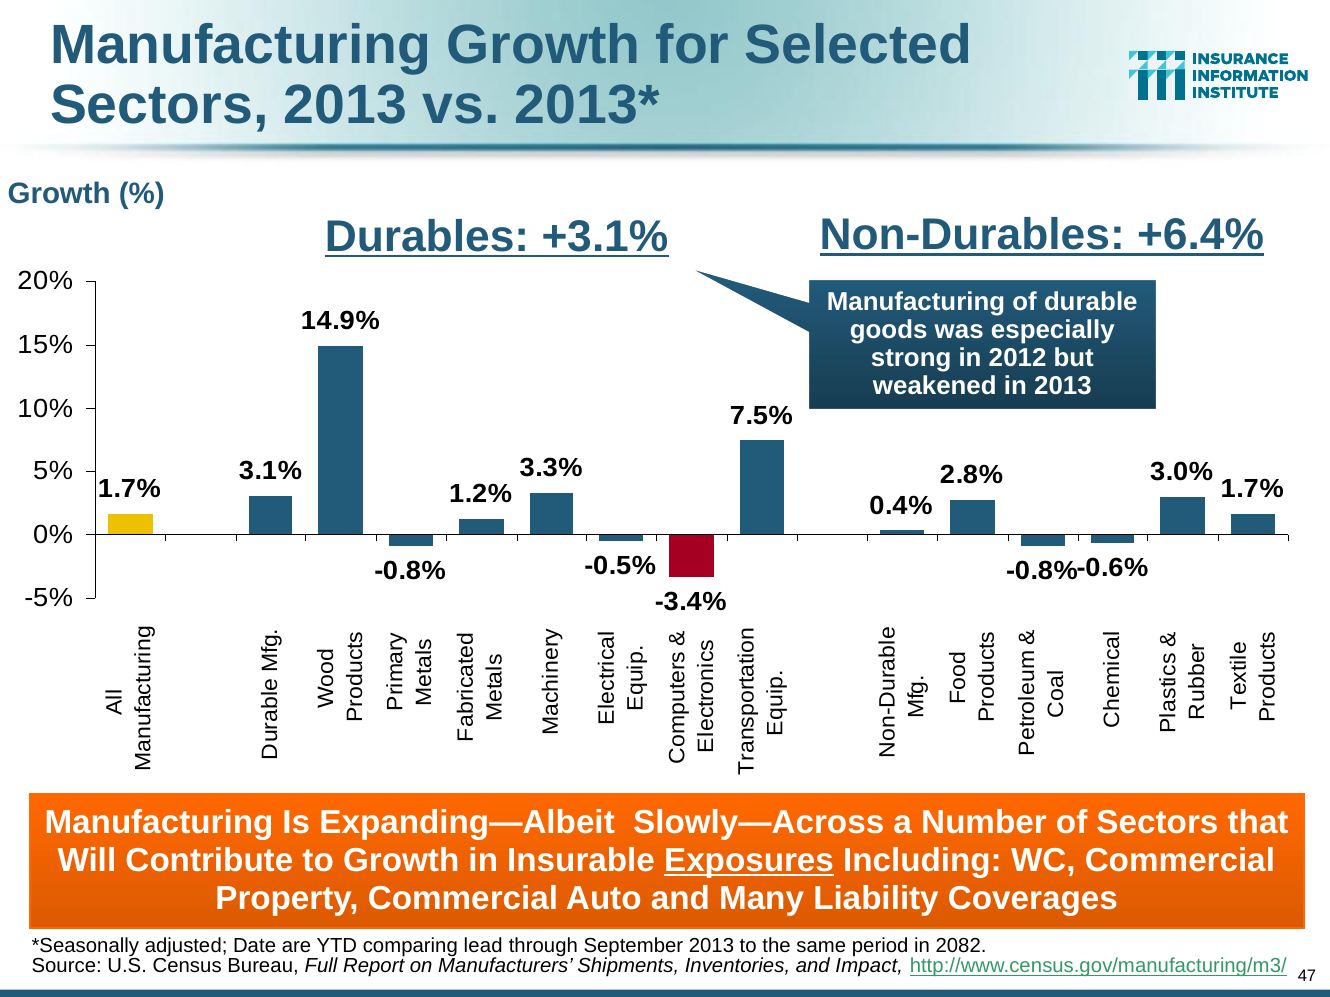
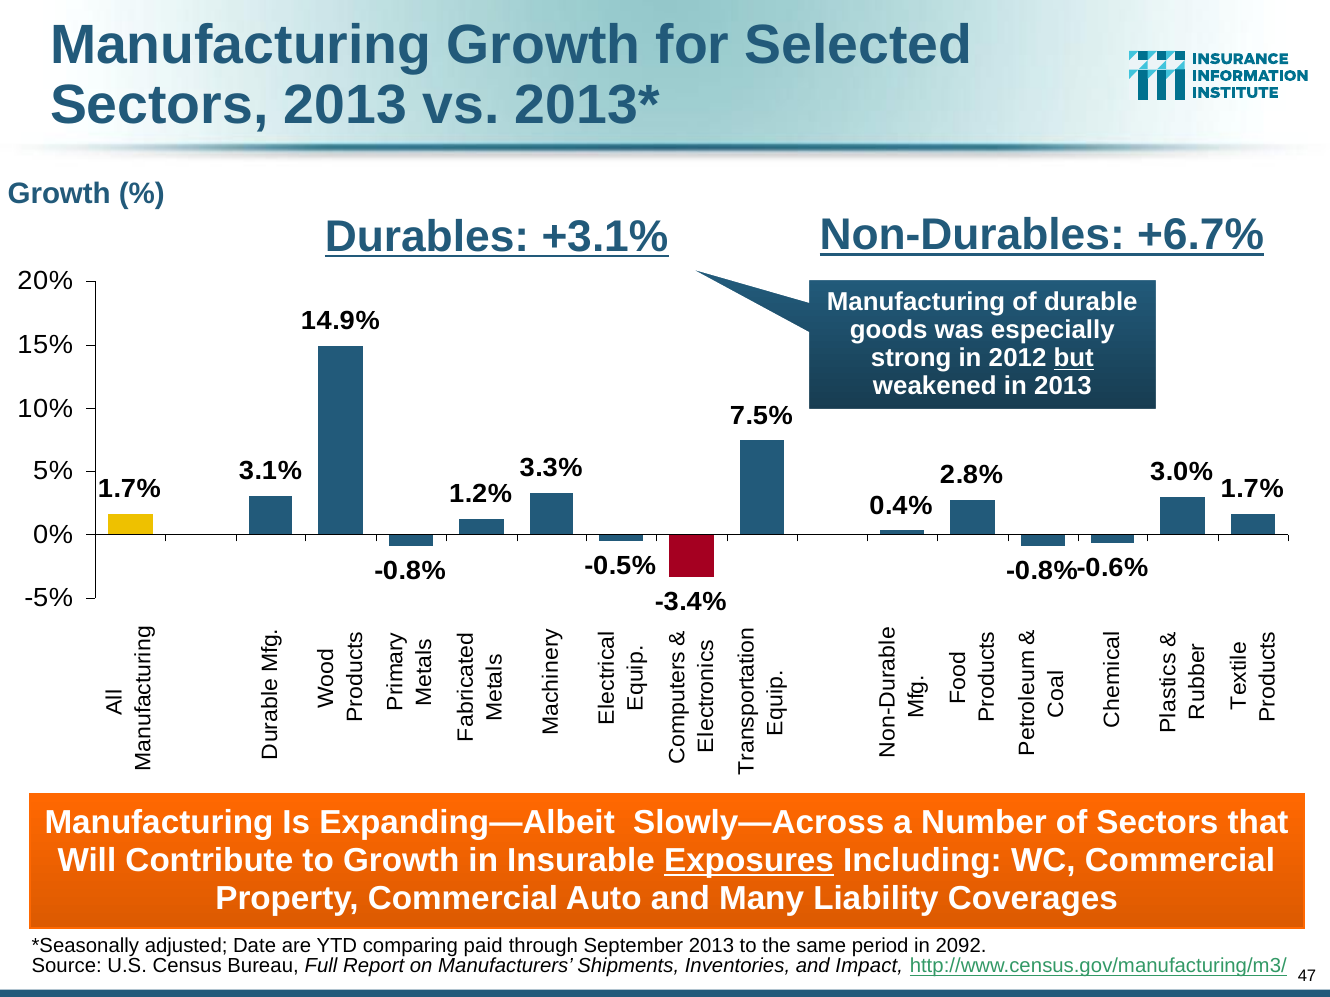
+6.4%: +6.4% -> +6.7% (1201, 235)
but underline: none -> present (1074, 358)
lead: lead -> paid (483, 946)
2082: 2082 -> 2092 (961, 946)
